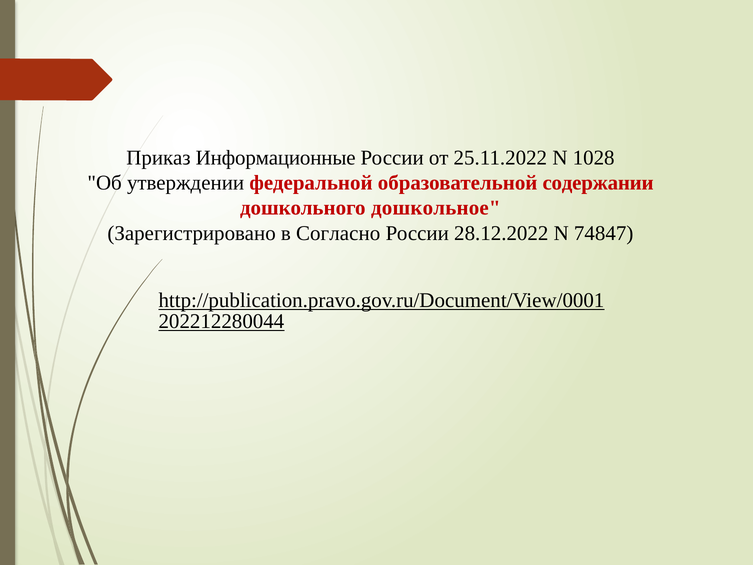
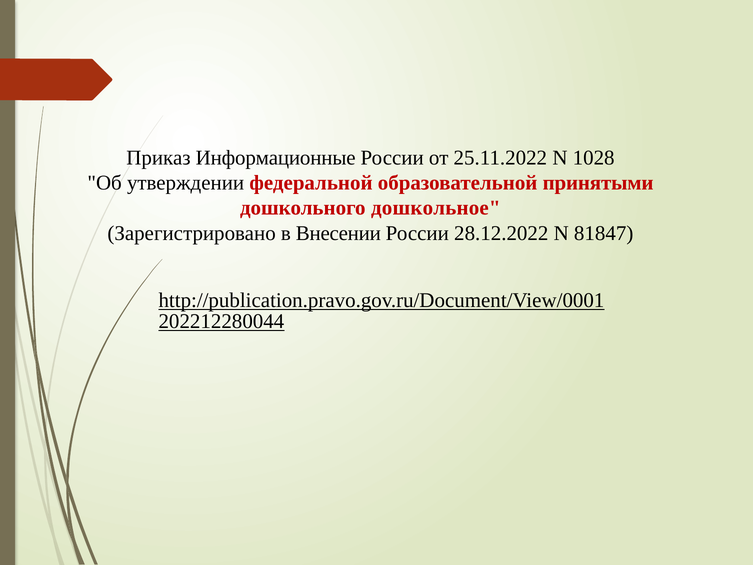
содержании: содержании -> принятыми (598, 183)
Согласно: Согласно -> Внесении (338, 233)
74847: 74847 -> 81847 (604, 233)
